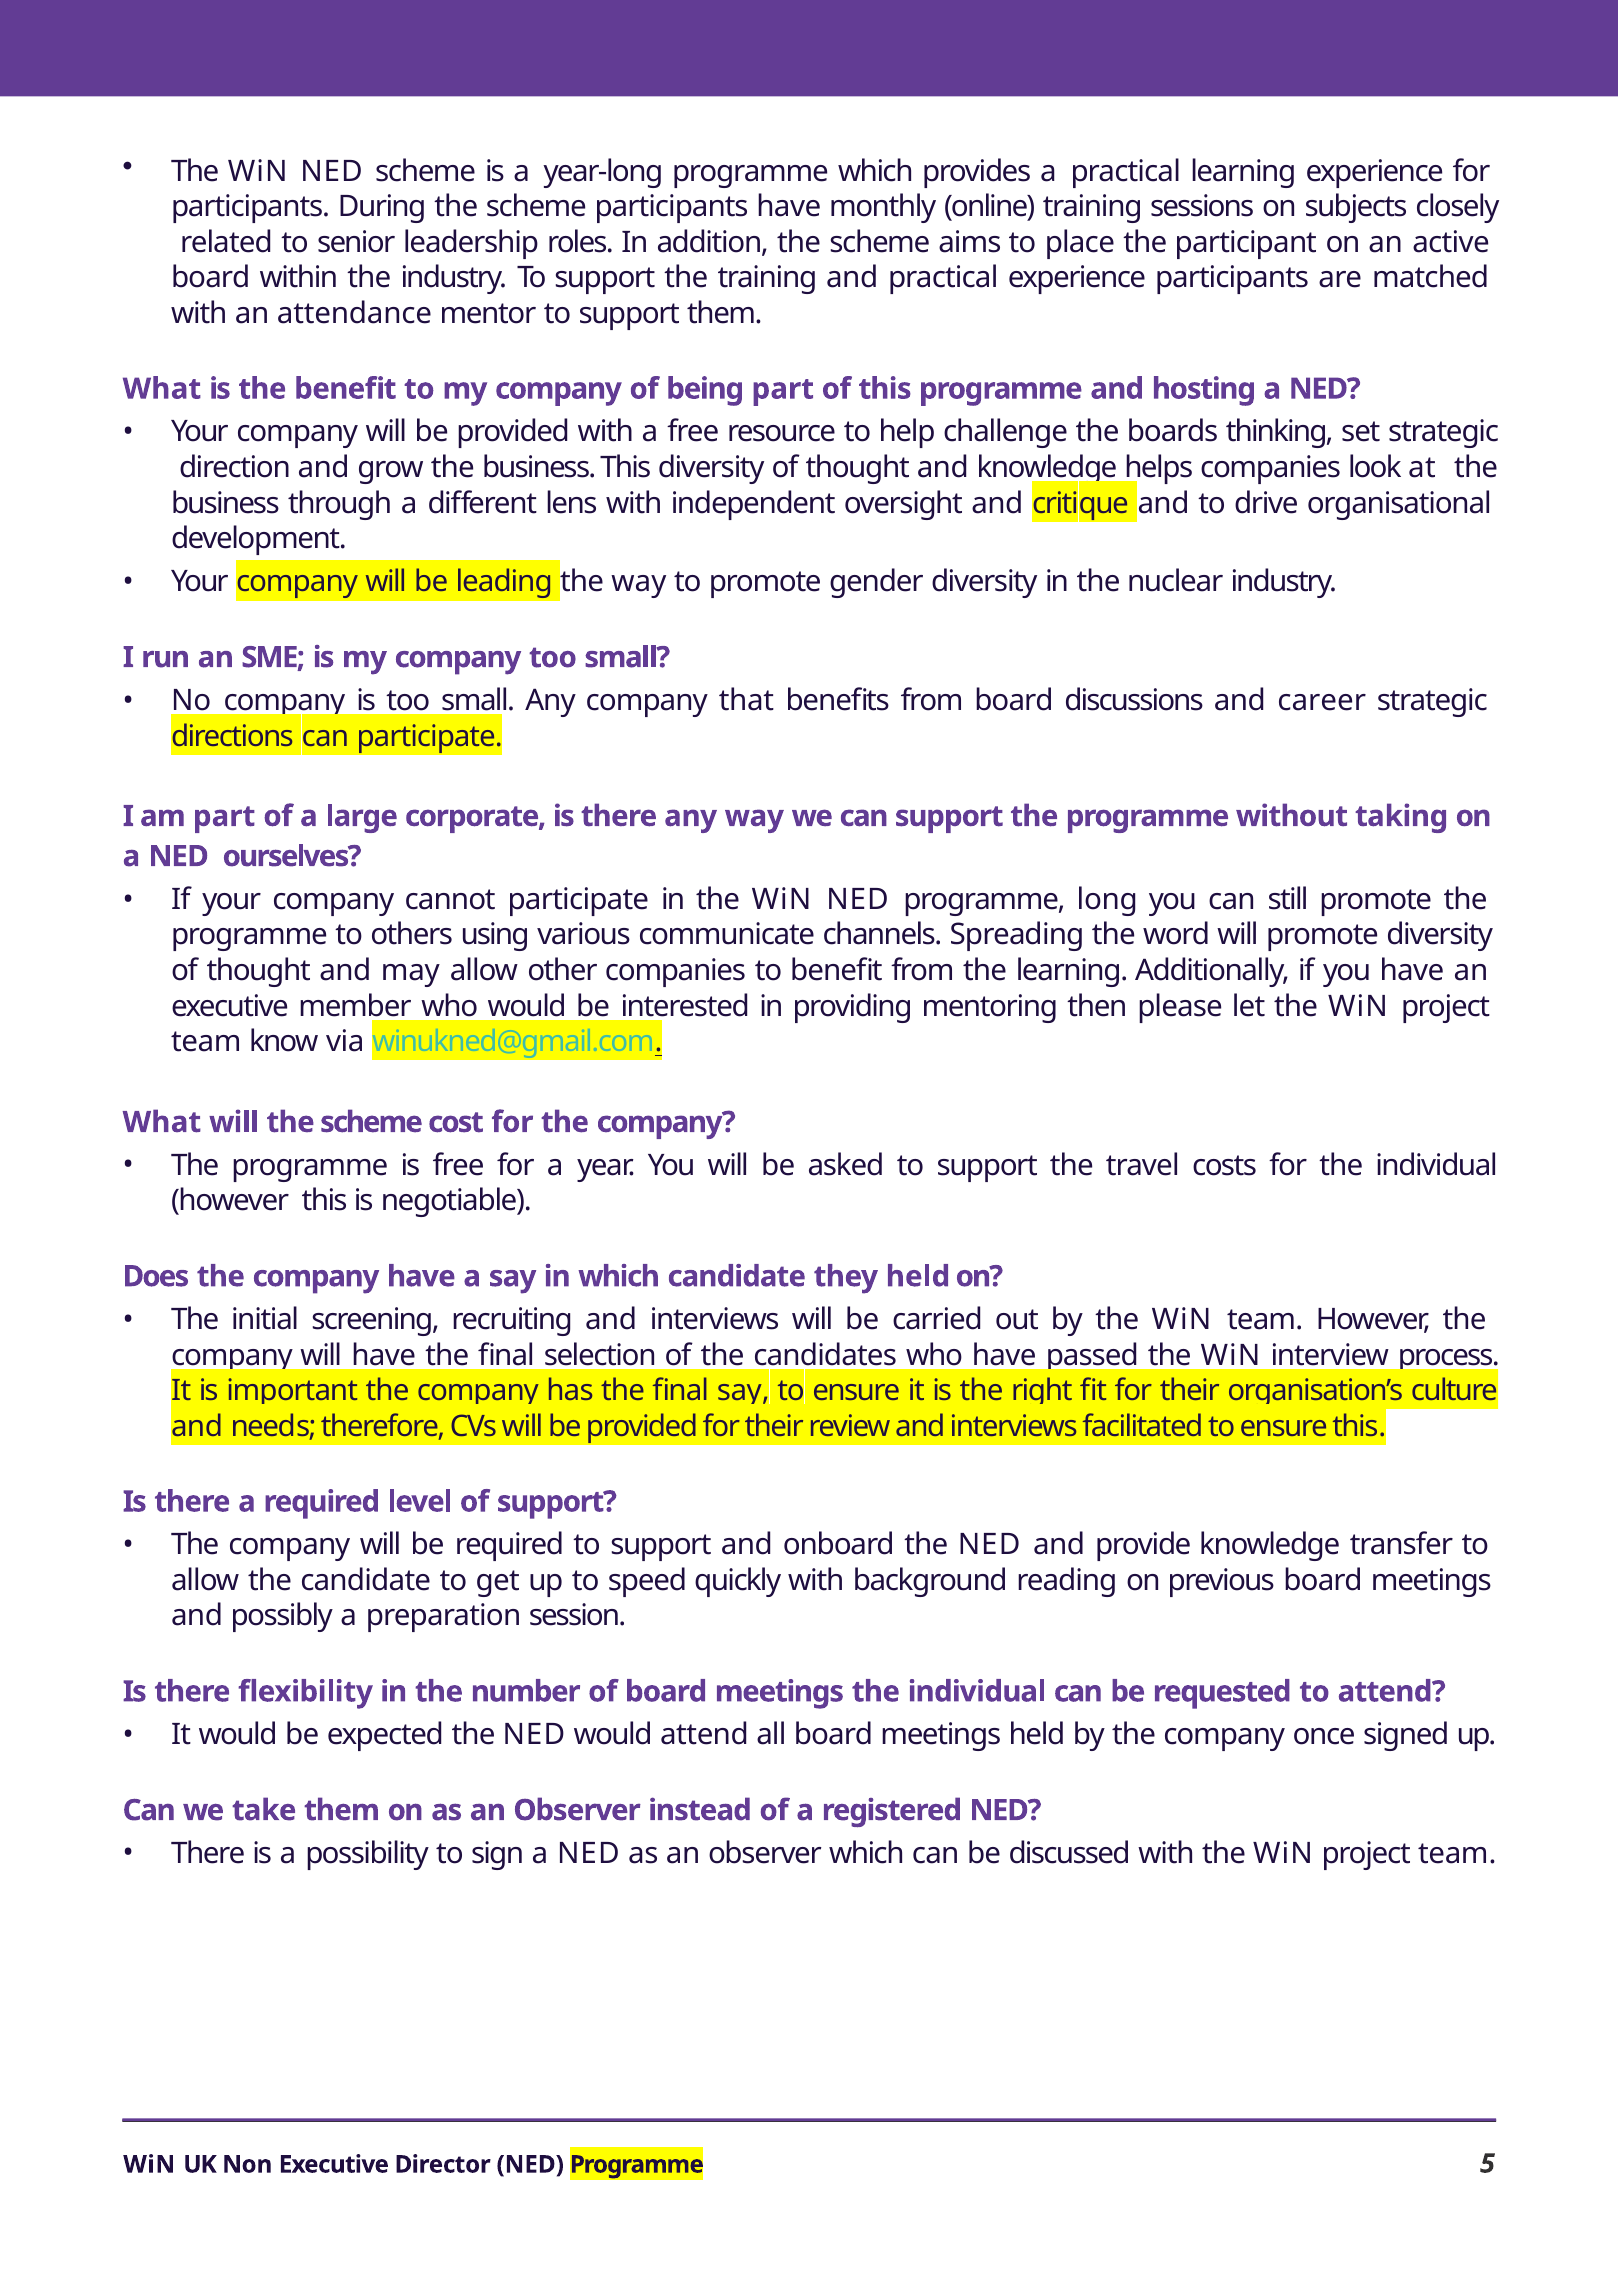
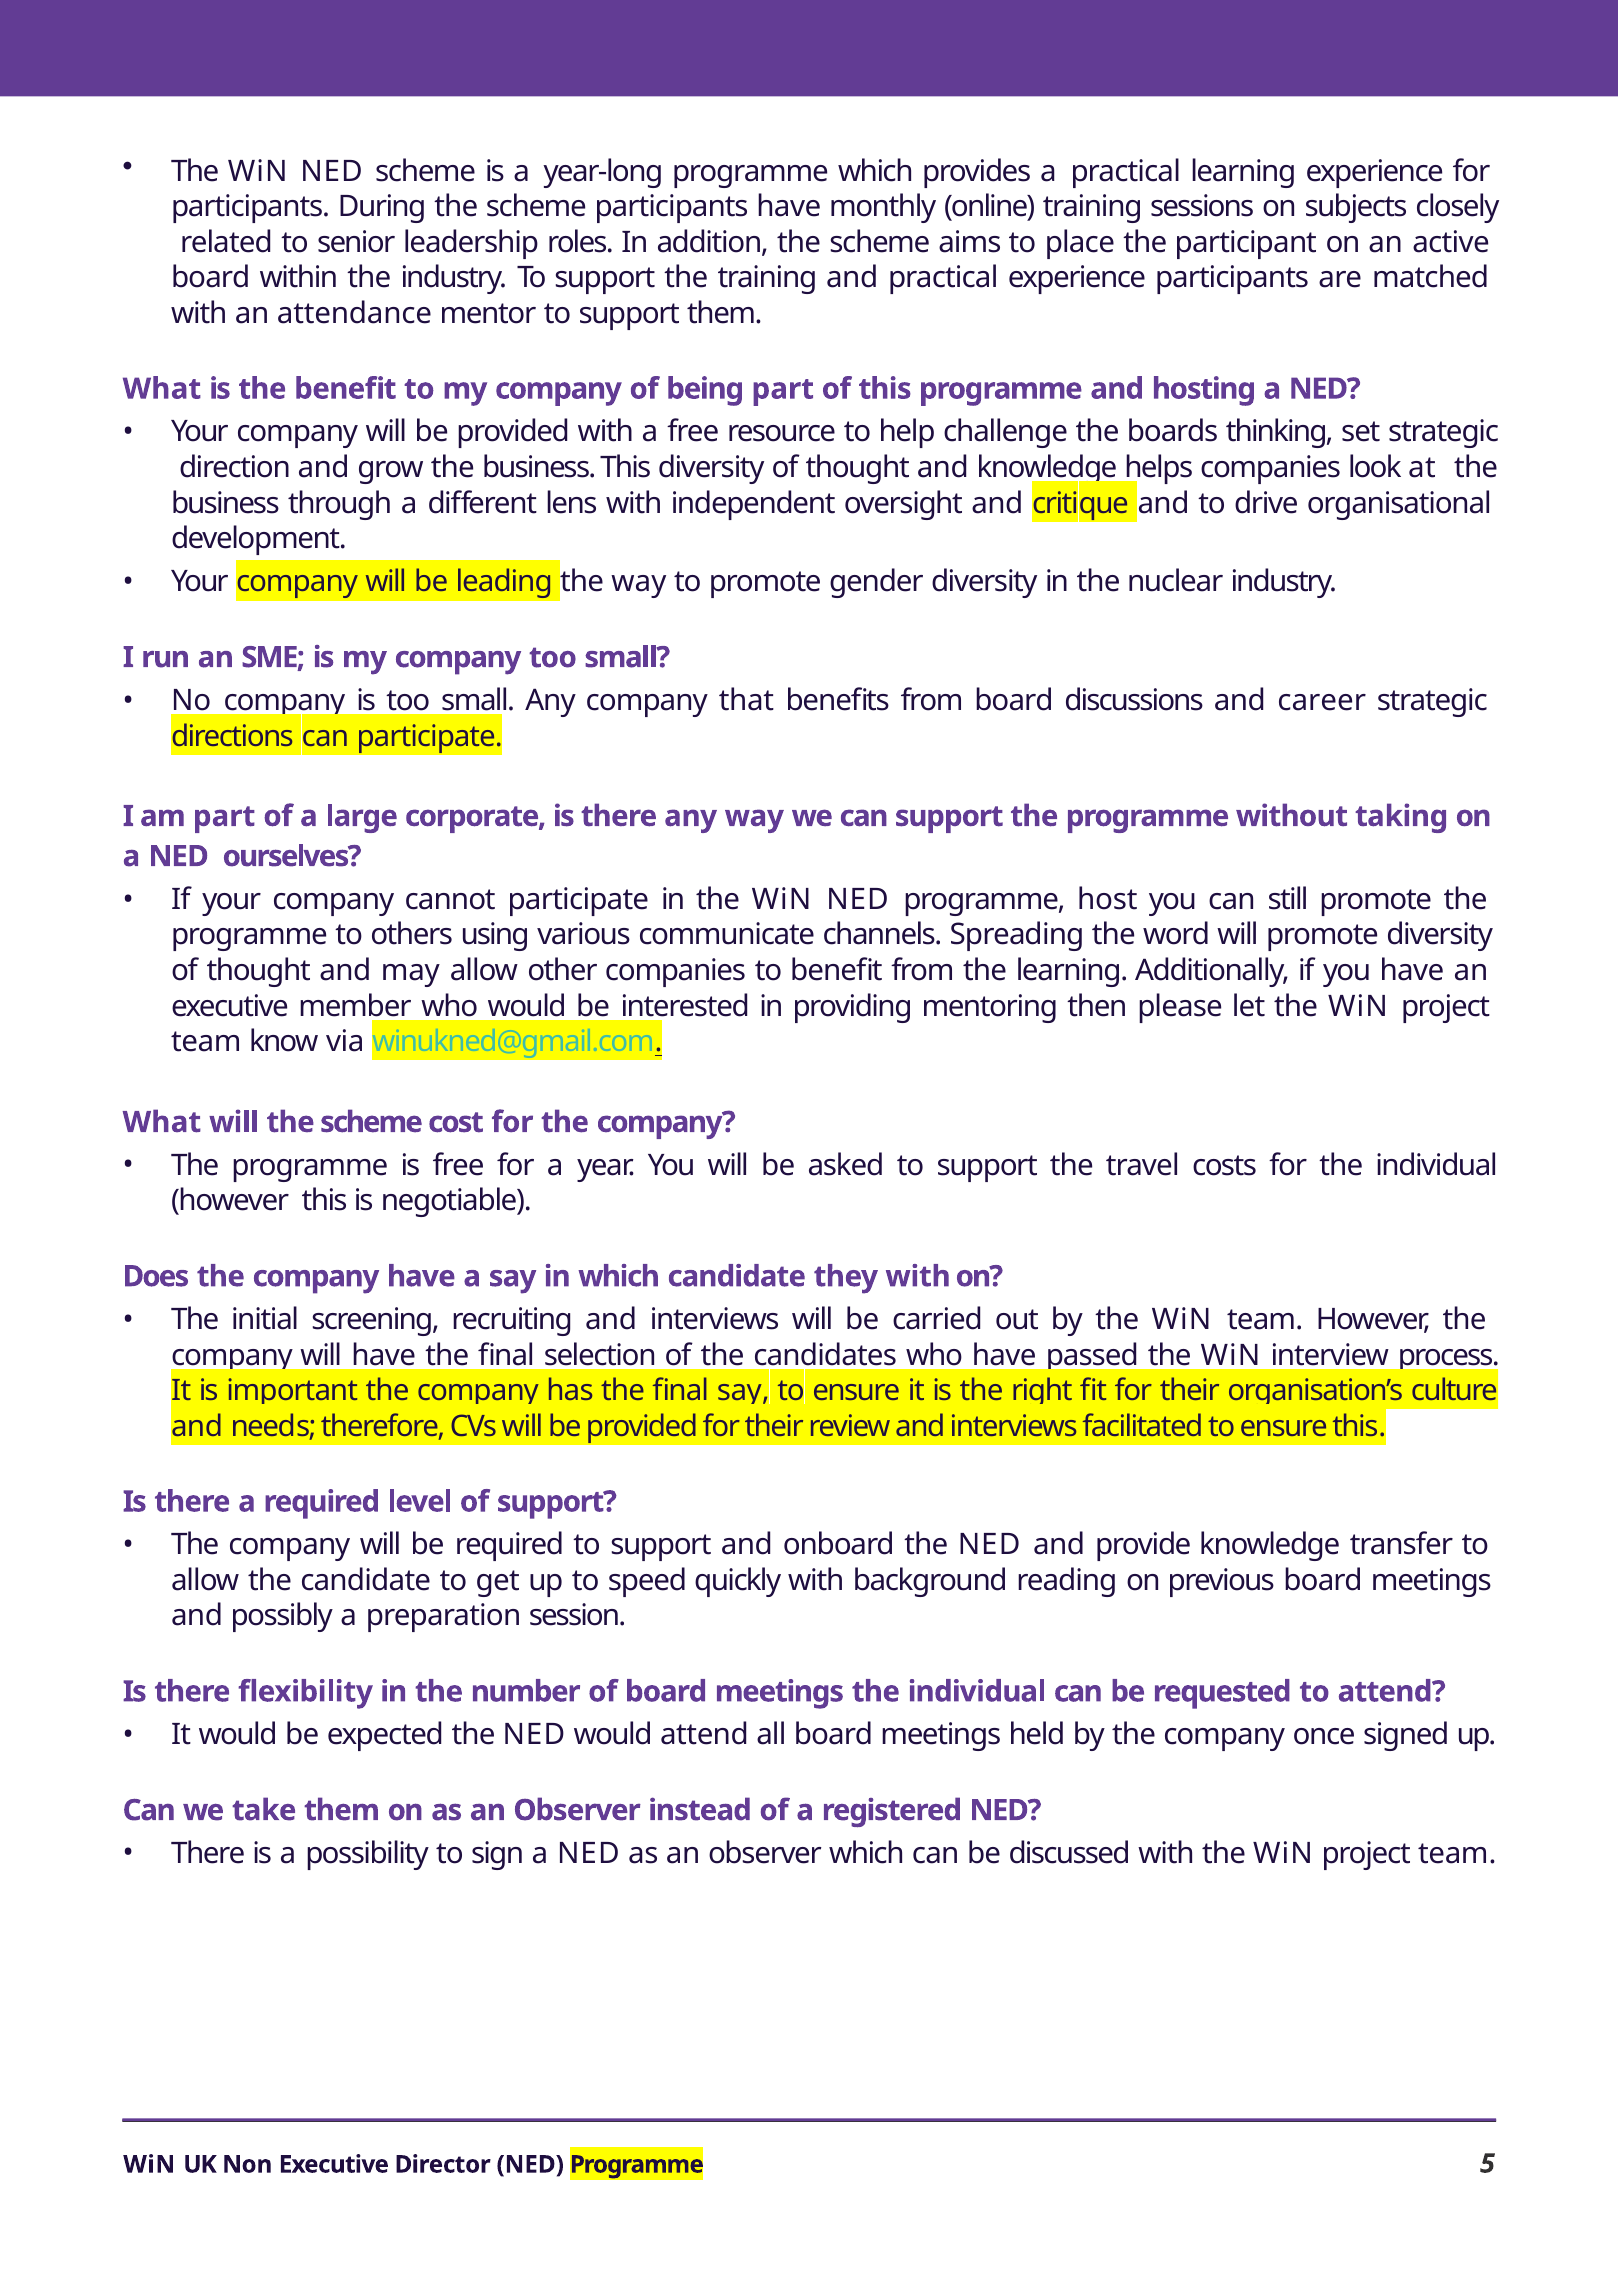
long: long -> host (1107, 900)
they held: held -> with (918, 1276)
